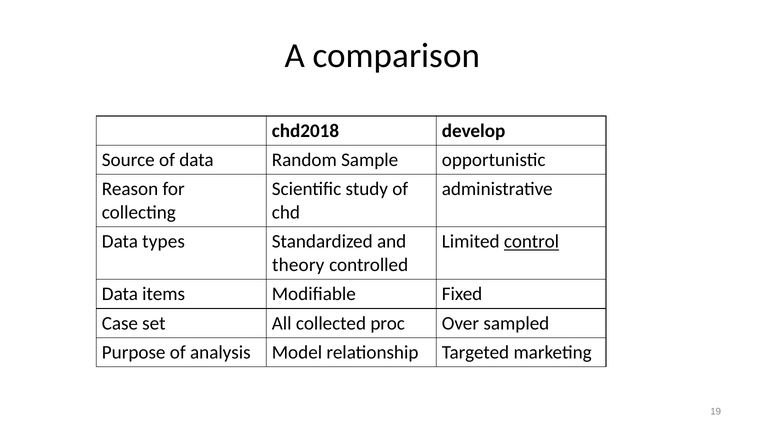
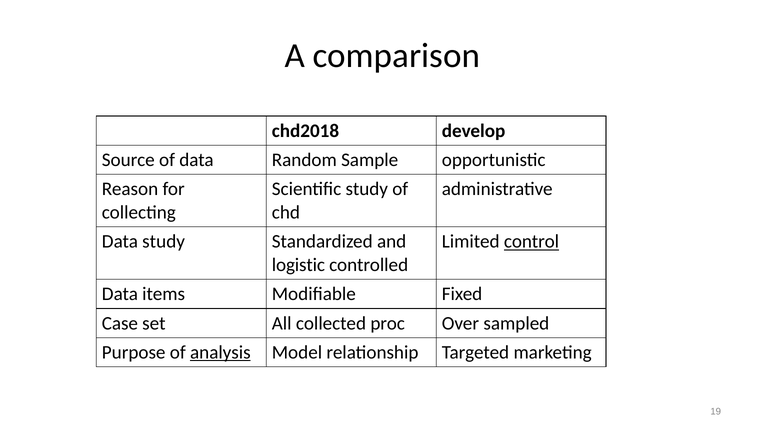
Data types: types -> study (164, 241)
theory: theory -> logistic (298, 265)
analysis underline: none -> present (220, 352)
